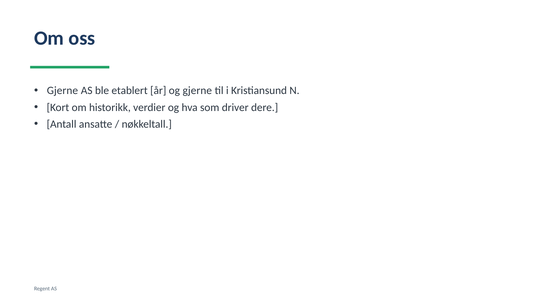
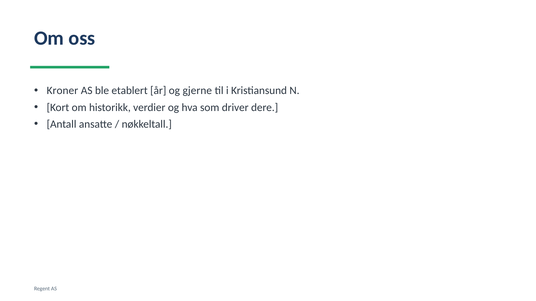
Gjerne: Gjerne -> Kroner (62, 91)
